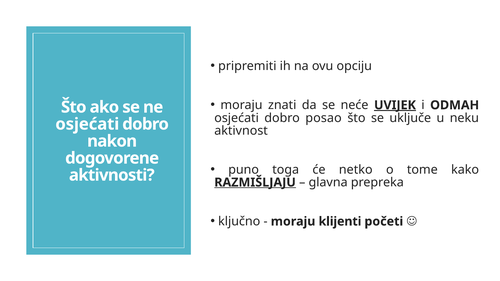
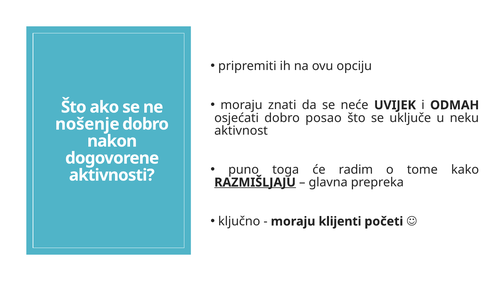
UVIJEK underline: present -> none (395, 105)
osjećati: osjećati -> nošenje (87, 124)
netko: netko -> radim (356, 170)
